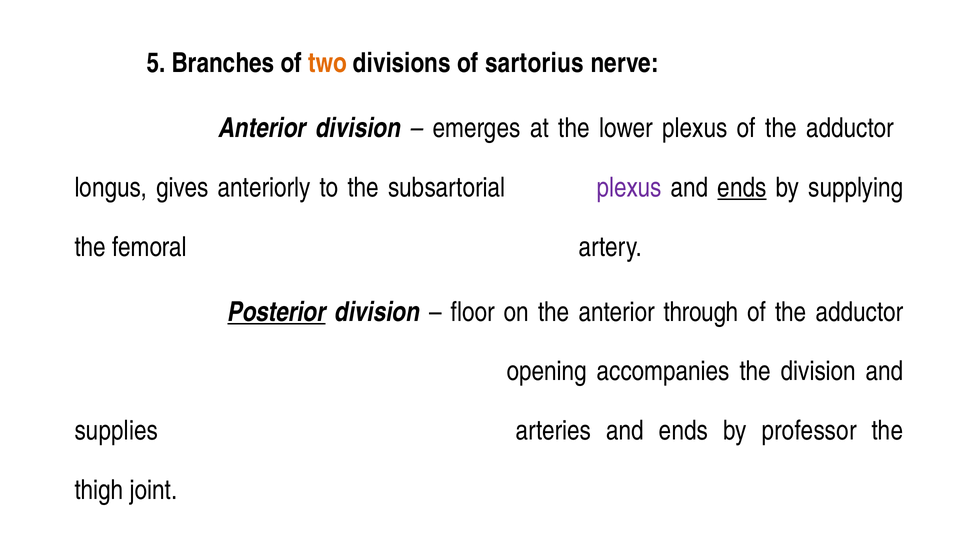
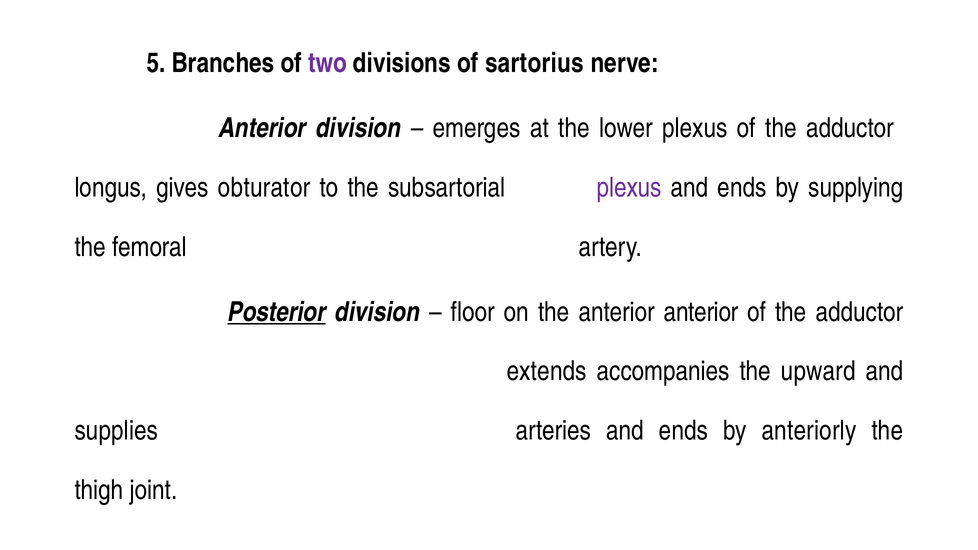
two colour: orange -> purple (327, 63)
anteriorly: anteriorly -> obturator (264, 188)
ends underline: present -> none (742, 188)
anterior through: through -> anterior (701, 312)
opening: opening -> extends (547, 371)
the division: division -> upward (818, 371)
professor: professor -> anteriorly (809, 431)
